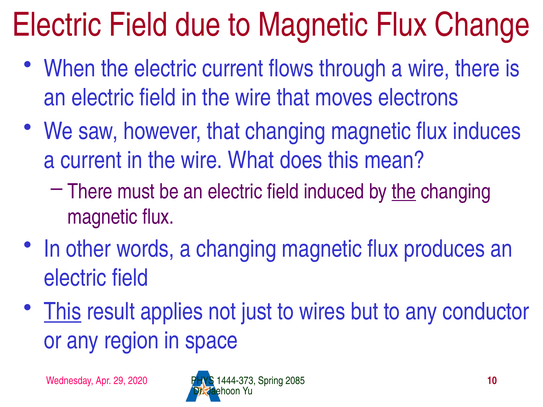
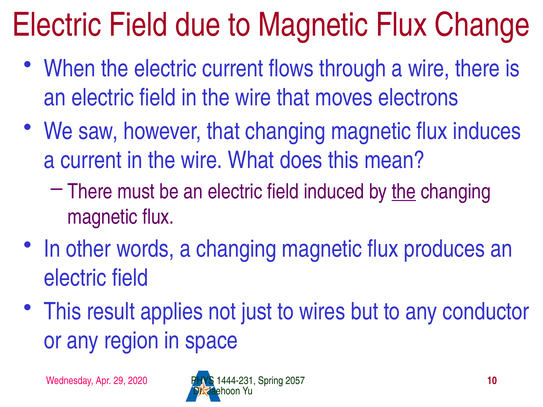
This underline: present -> none (63, 312)
1444-373: 1444-373 -> 1444-231 (236, 381)
2085: 2085 -> 2057 (295, 381)
